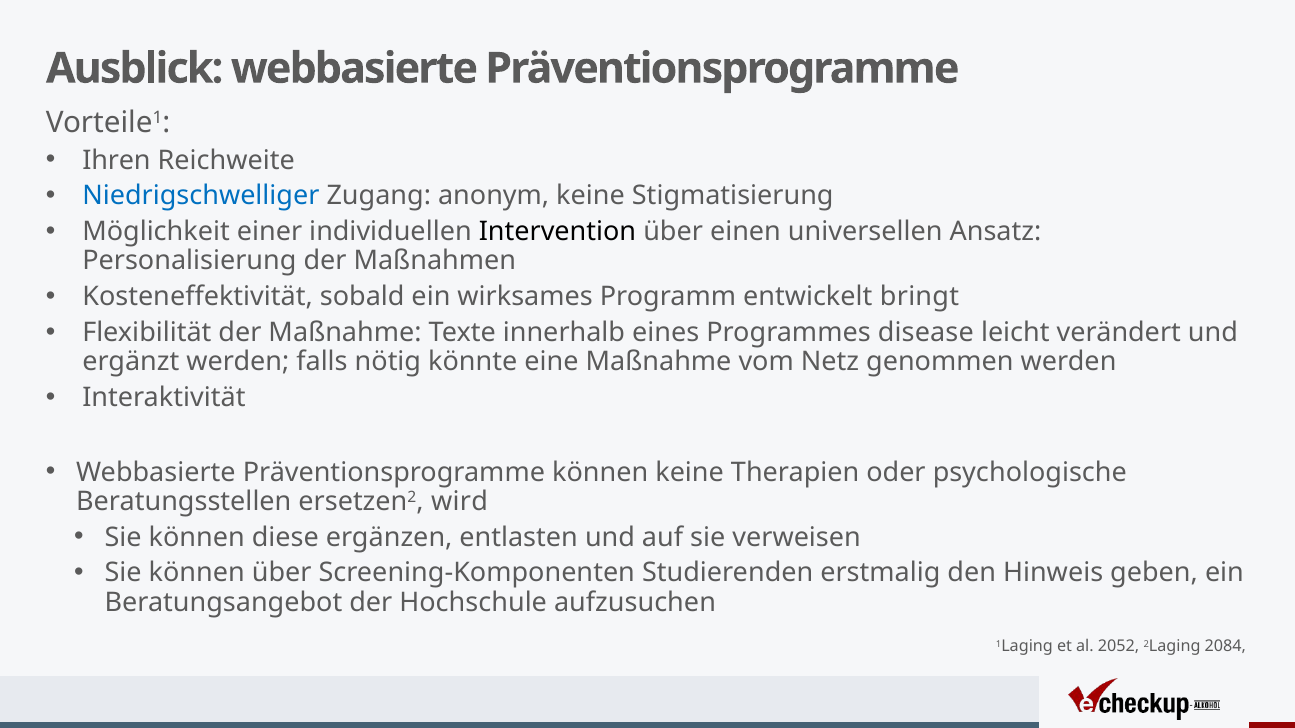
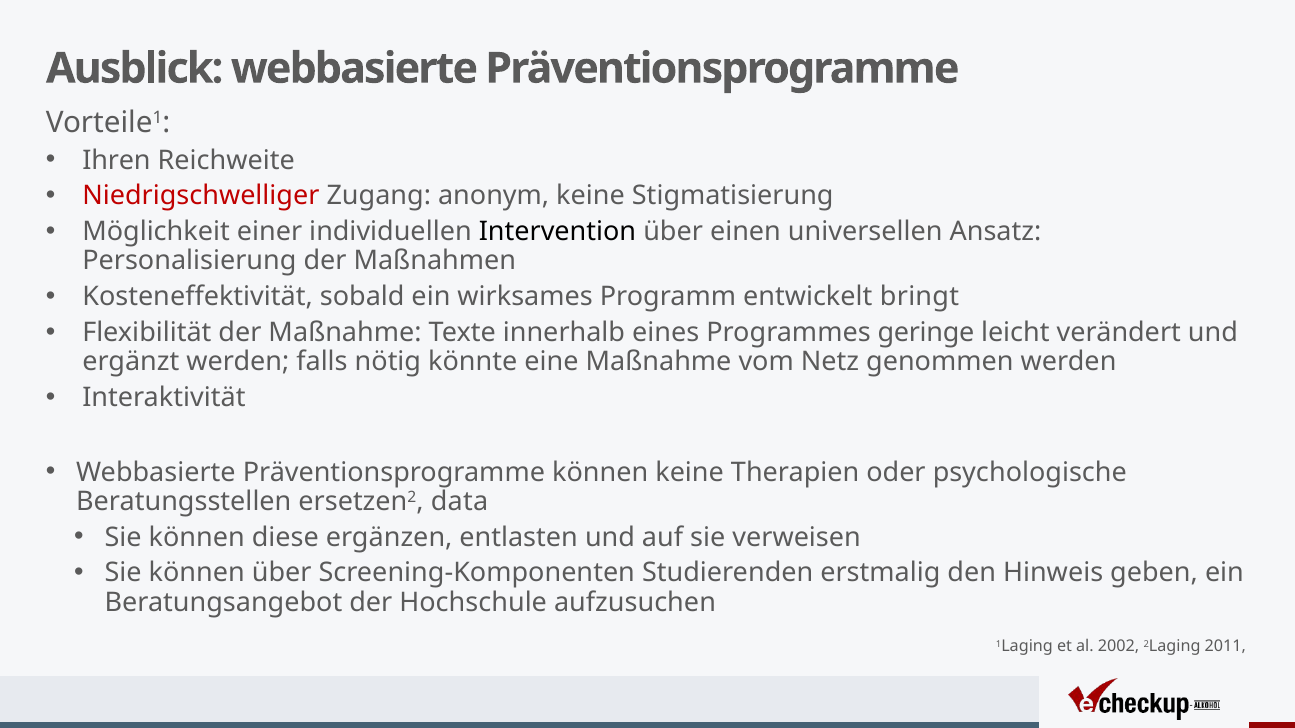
Niedrigschwelliger colour: blue -> red (201, 196)
disease: disease -> geringe (926, 333)
wird: wird -> data (459, 502)
2052: 2052 -> 2002 (1119, 647)
2084: 2084 -> 2011 (1225, 647)
